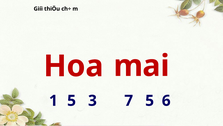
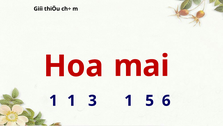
1 5: 5 -> 1 (72, 100)
3 7: 7 -> 1 (129, 100)
